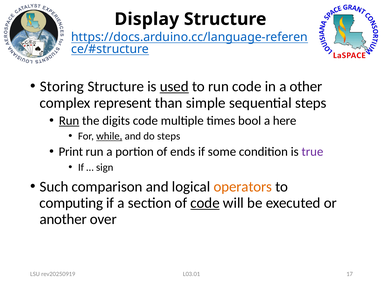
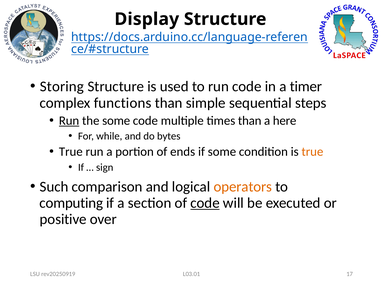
used underline: present -> none (174, 87)
other: other -> timer (306, 87)
represent: represent -> functions (123, 103)
the digits: digits -> some (116, 121)
times bool: bool -> than (250, 121)
while underline: present -> none (109, 136)
do steps: steps -> bytes (169, 136)
Print: Print -> True (71, 152)
true colour: purple -> orange (312, 152)
another: another -> positive (63, 220)
